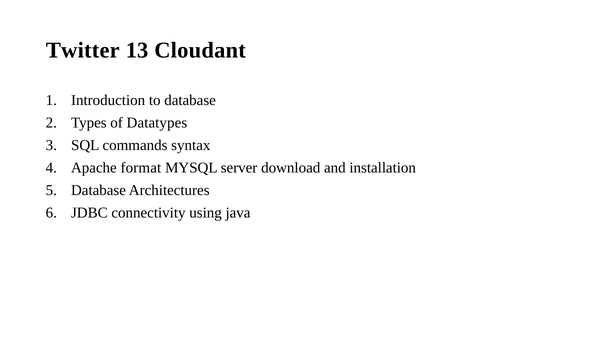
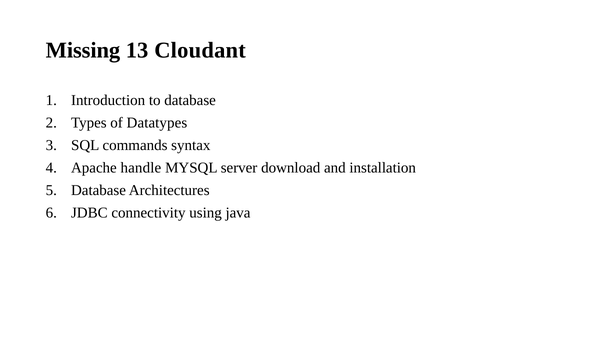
Twitter: Twitter -> Missing (83, 50)
format: format -> handle (141, 167)
